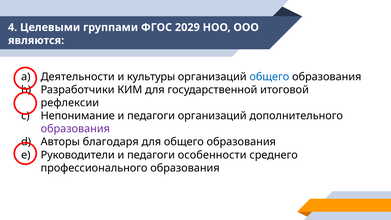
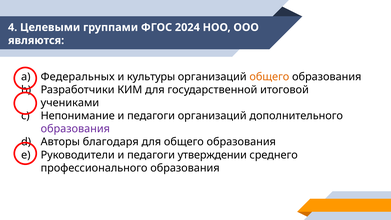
2029: 2029 -> 2024 (187, 27)
Деятельности: Деятельности -> Федеральных (78, 77)
общего colour: blue -> orange (269, 77)
рефлексии: рефлексии -> учениками (70, 103)
особенности: особенности -> утверждении (212, 155)
